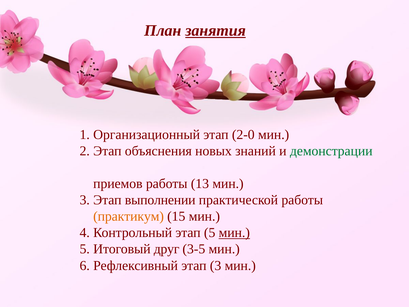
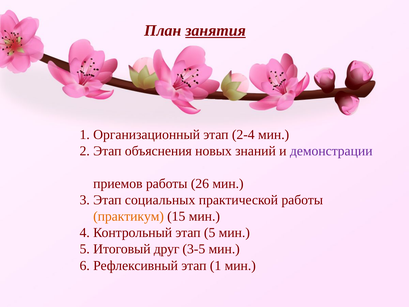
2-0: 2-0 -> 2-4 (243, 134)
демонстрации colour: green -> purple (331, 151)
13: 13 -> 26 (200, 183)
выполнении: выполнении -> социальных (160, 200)
мин underline: present -> none (234, 233)
этап 3: 3 -> 1 (216, 265)
